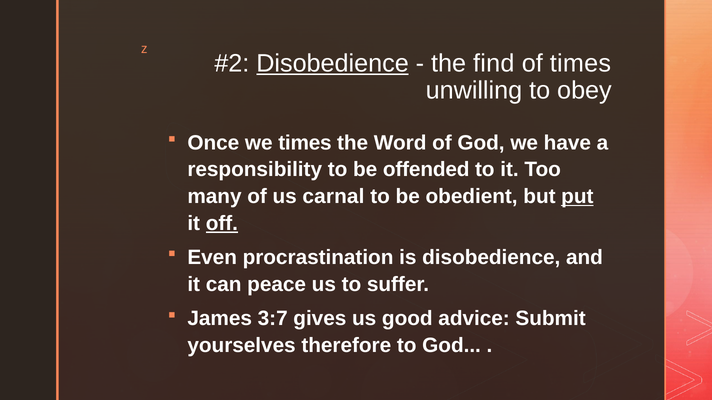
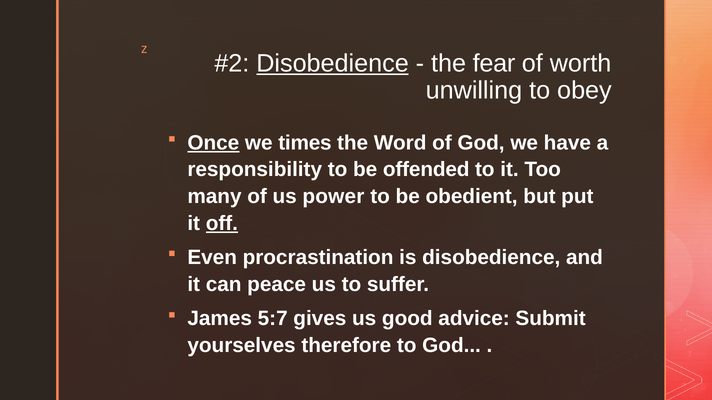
find: find -> fear (494, 63)
of times: times -> worth (581, 63)
Once underline: none -> present (213, 143)
carnal: carnal -> power (333, 197)
put underline: present -> none (577, 197)
3:7: 3:7 -> 5:7 (273, 319)
